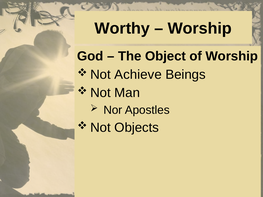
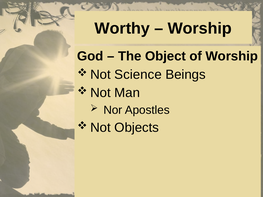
Achieve: Achieve -> Science (138, 75)
